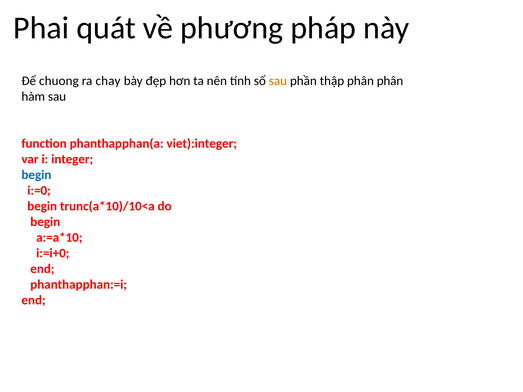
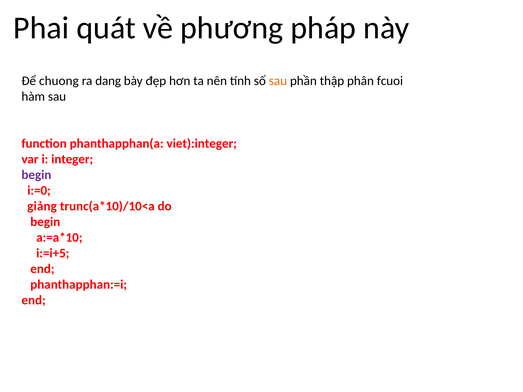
chay: chay -> dang (108, 81)
phân phân: phân -> fcuoi (390, 81)
begin colour: blue -> purple (36, 175)
begin: begin -> giảng (42, 206)
i:=i+0: i:=i+0 -> i:=i+5 (53, 253)
